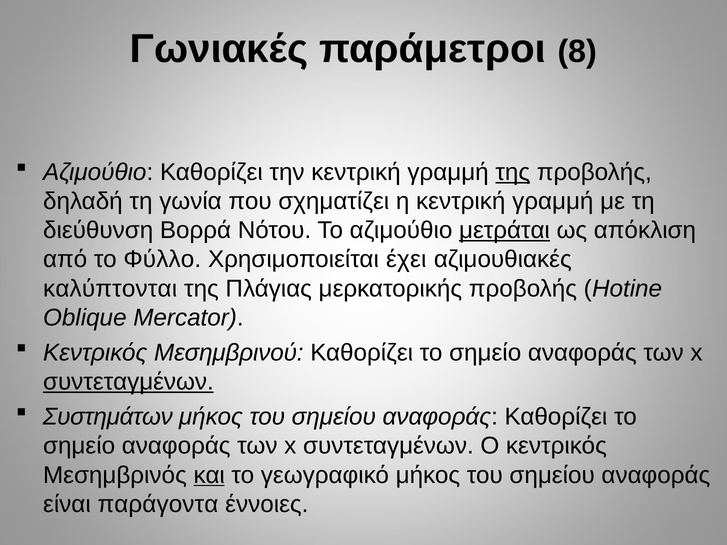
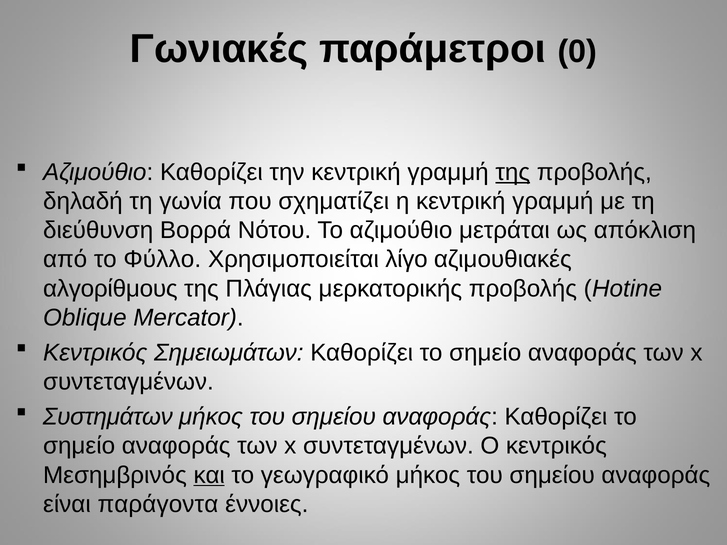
8: 8 -> 0 (577, 51)
μετράται underline: present -> none (504, 231)
έχει: έχει -> λίγο (407, 260)
καλύπτονται: καλύπτονται -> αλγορίθμους (110, 289)
Μεσημβρινού: Μεσημβρινού -> Σημειωμάτων (229, 353)
συντεταγμένων underline: present -> none (128, 382)
